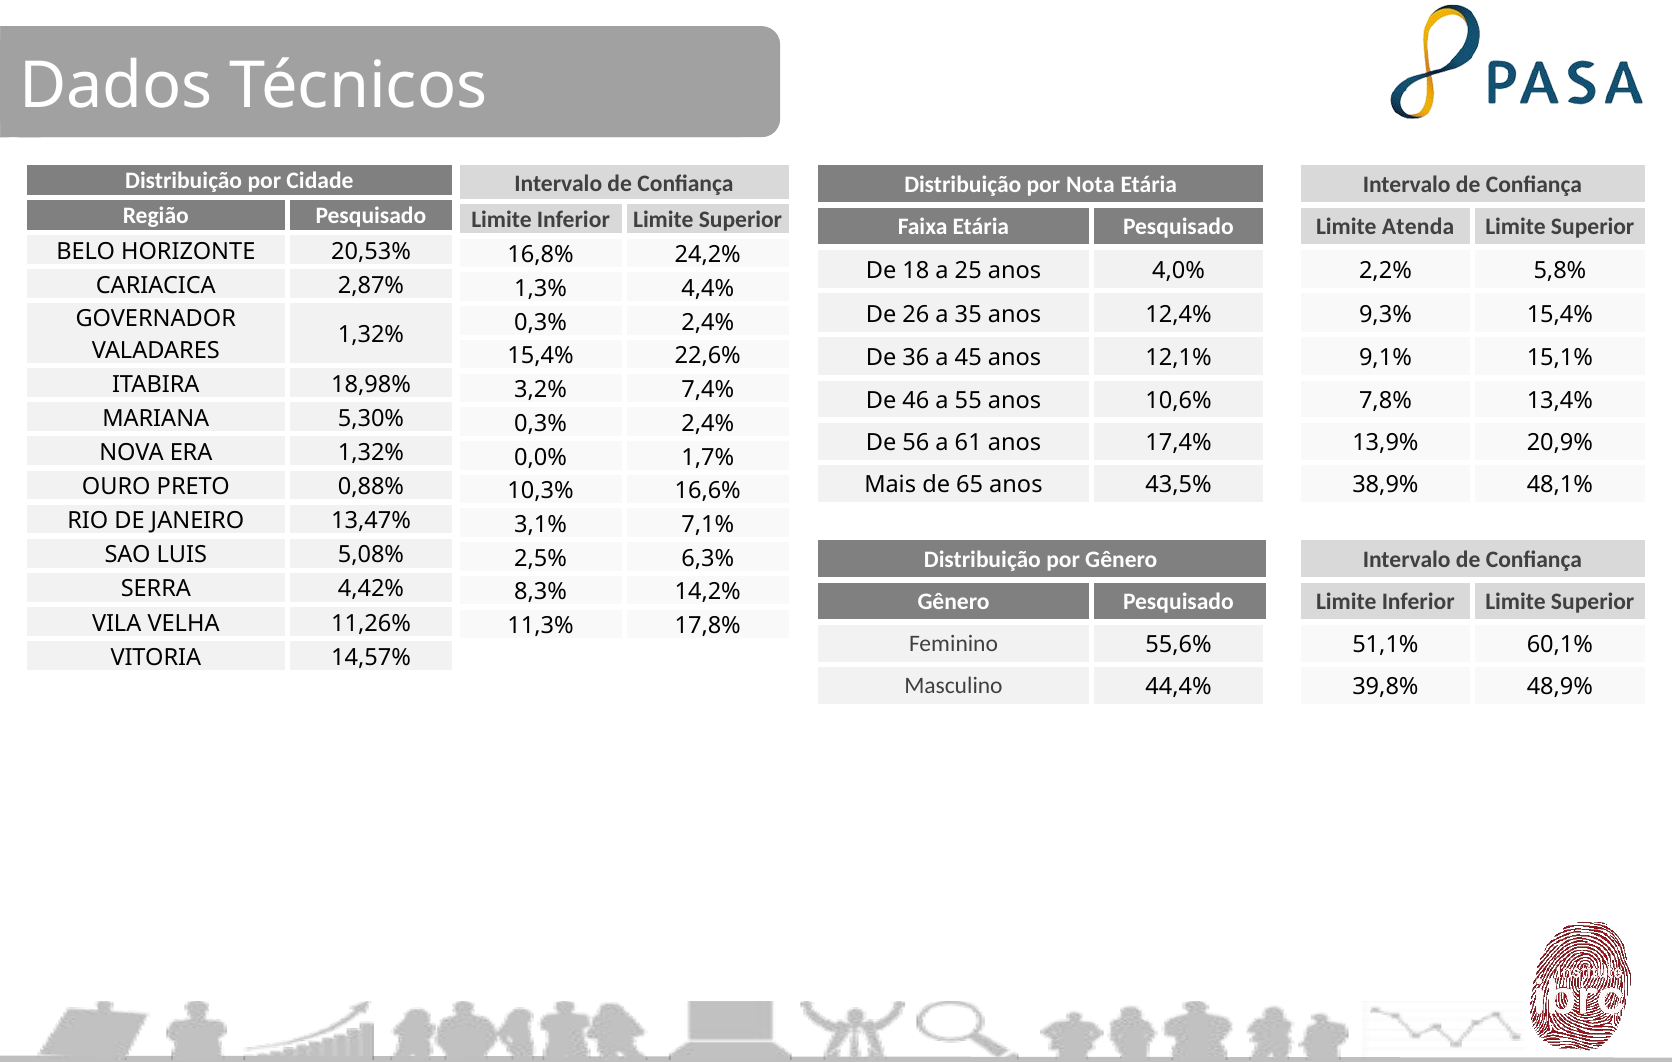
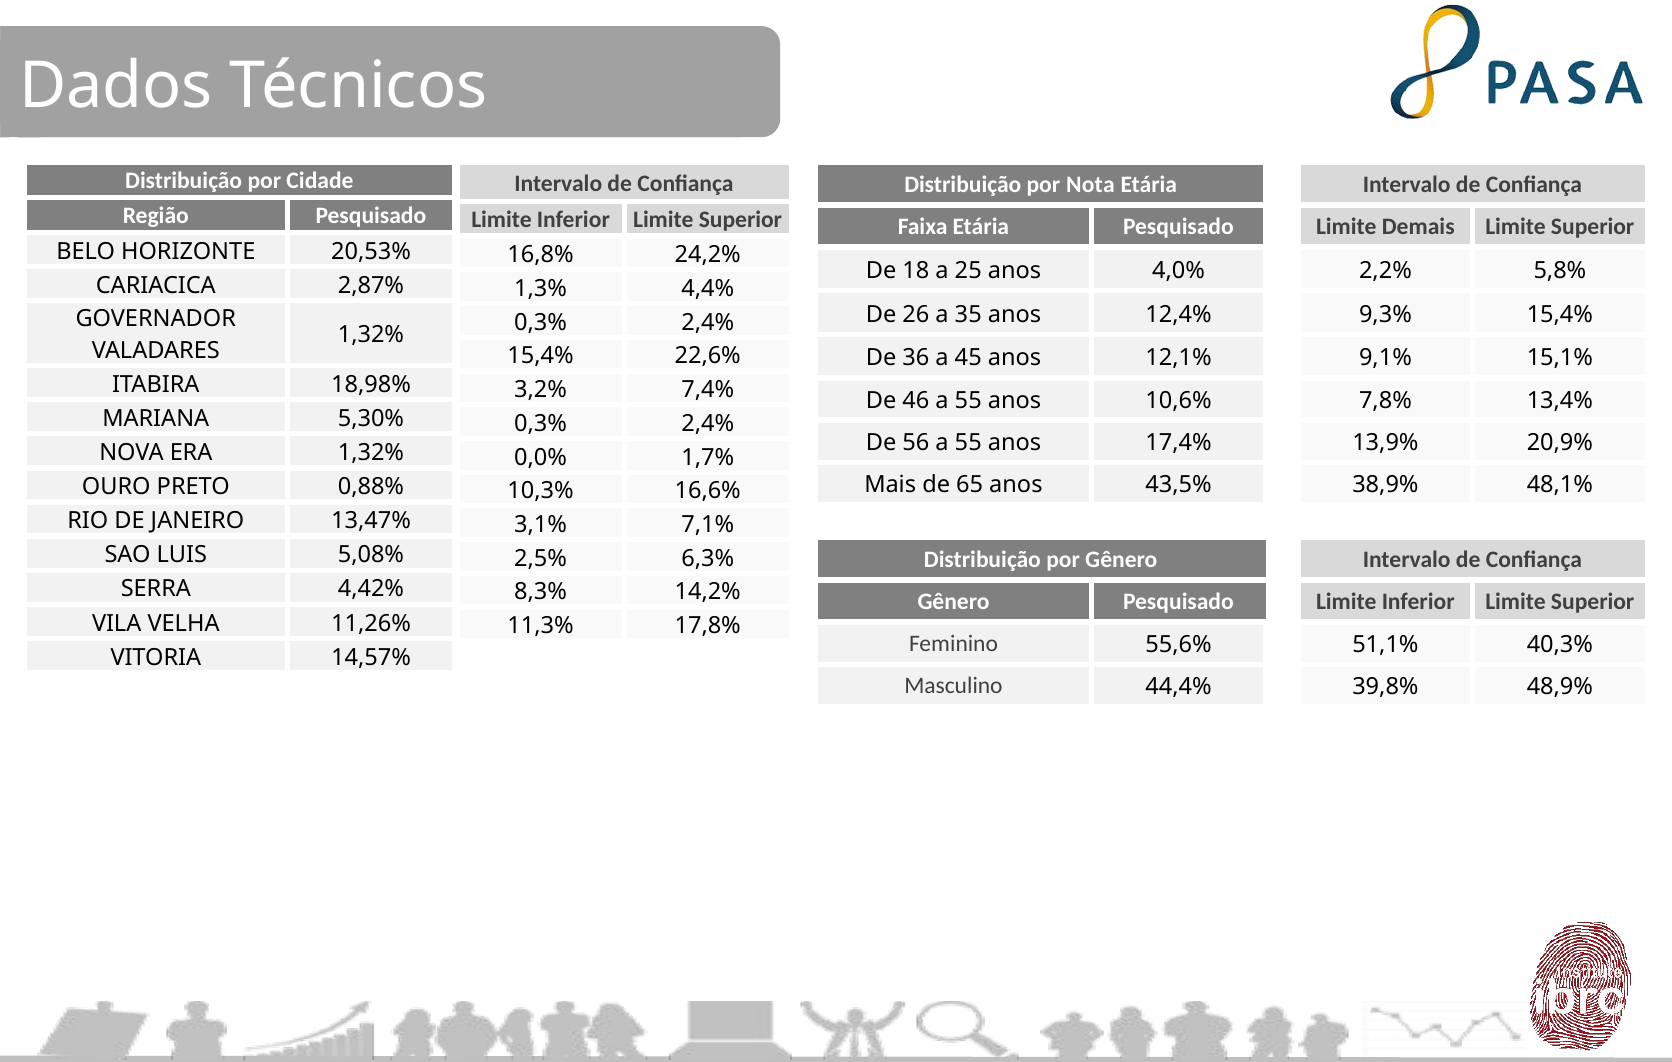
Atenda: Atenda -> Demais (1418, 227)
56 a 61: 61 -> 55 (968, 443)
60,1%: 60,1% -> 40,3% (1560, 645)
